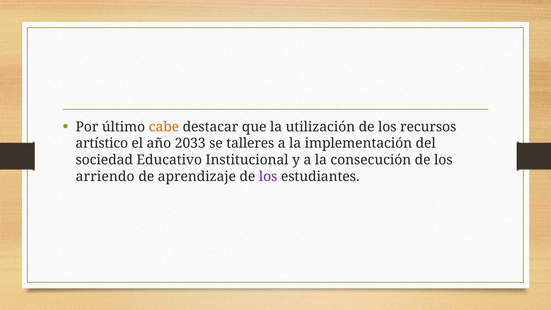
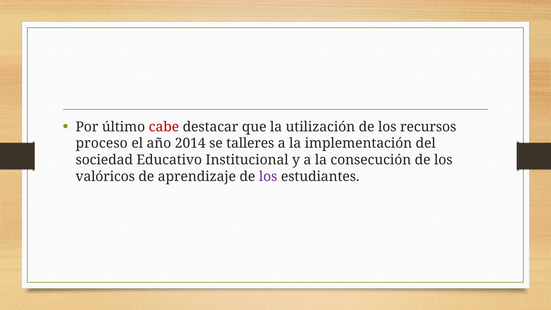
cabe colour: orange -> red (164, 127)
artístico: artístico -> proceso (102, 143)
2033: 2033 -> 2014 (190, 143)
arriendo: arriendo -> valóricos (105, 176)
